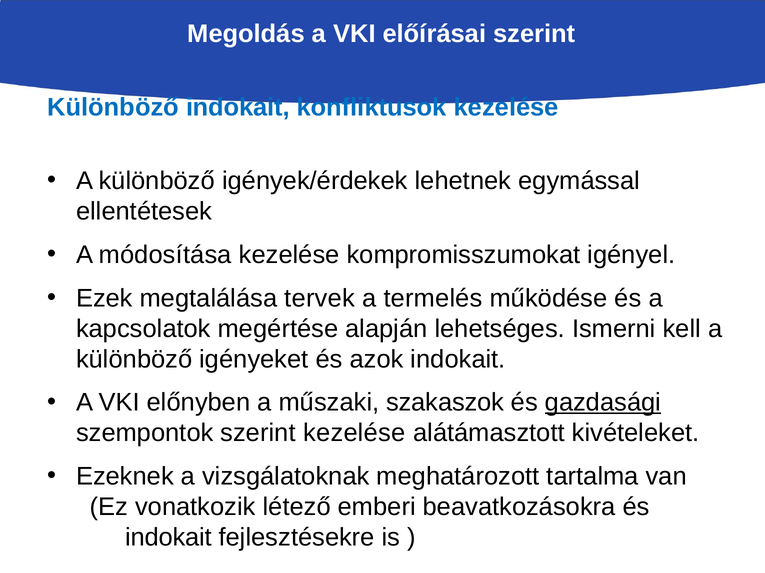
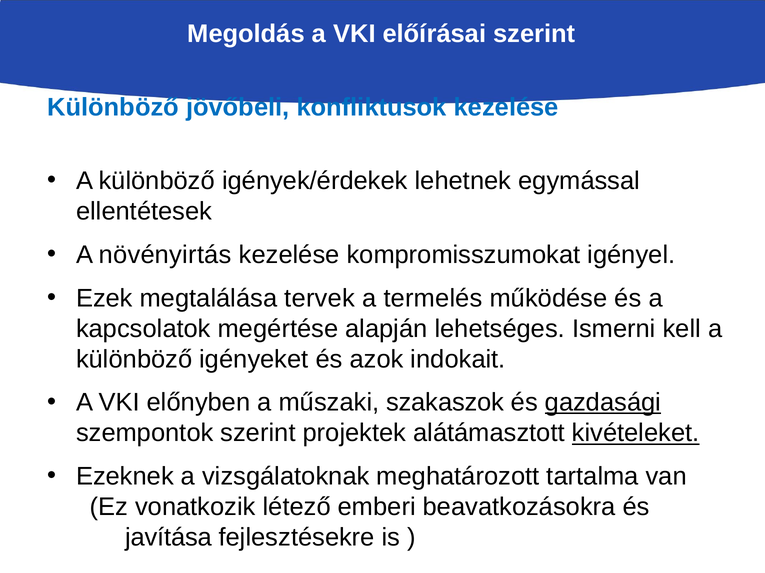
Különböző indokait: indokait -> jövőbeli (238, 107)
módosítása: módosítása -> növényirtás (165, 255)
szerint kezelése: kezelése -> projektek (354, 434)
kivételeket underline: none -> present (636, 434)
indokait: indokait -> javítása (169, 538)
